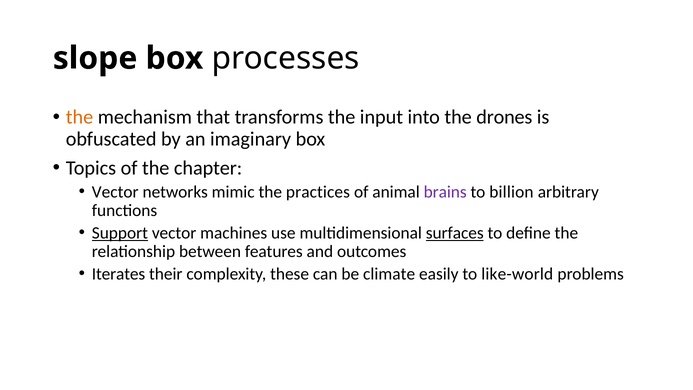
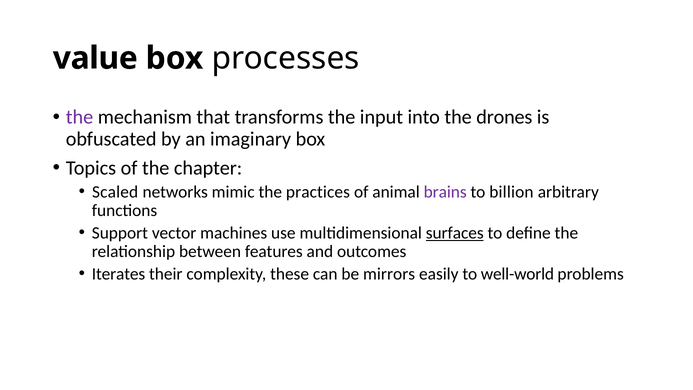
slope: slope -> value (95, 58)
the colour: orange -> purple (80, 117)
Vector: Vector -> Scaled (115, 192)
Support underline: present -> none (120, 233)
climate: climate -> mirrors (389, 274)
like-world: like-world -> well-world (517, 274)
